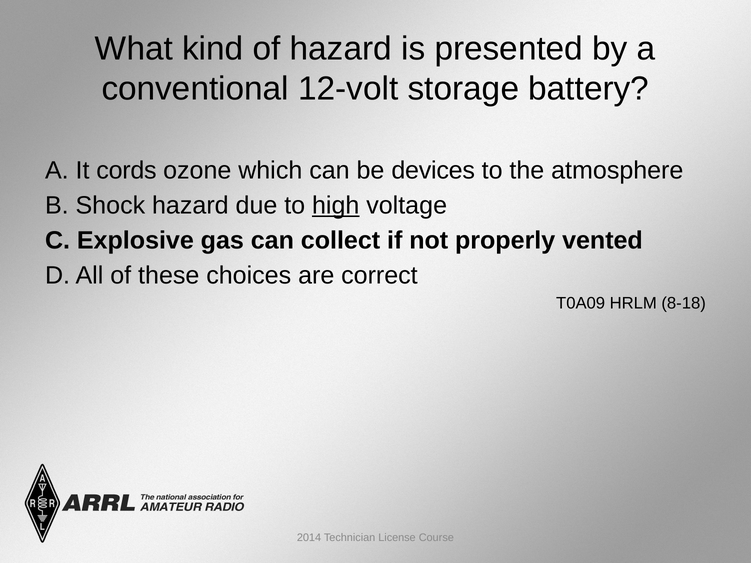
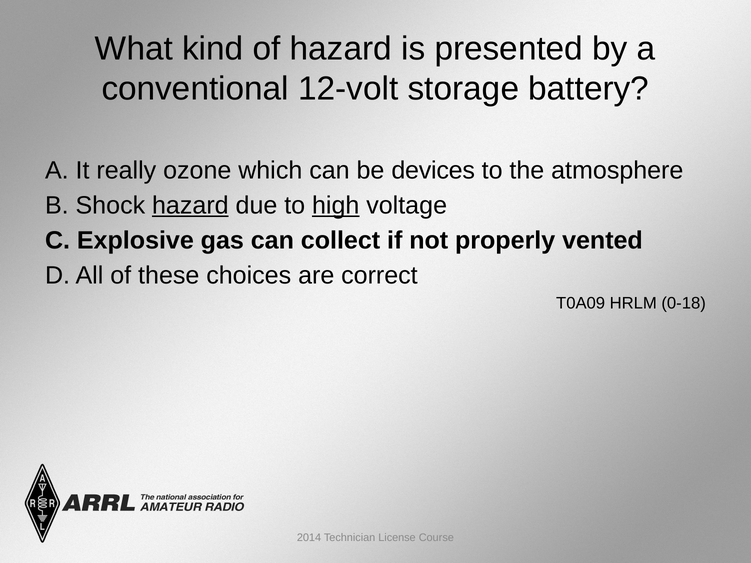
cords: cords -> really (126, 171)
hazard underline: none -> present (190, 206)
8-18: 8-18 -> 0-18 (684, 304)
